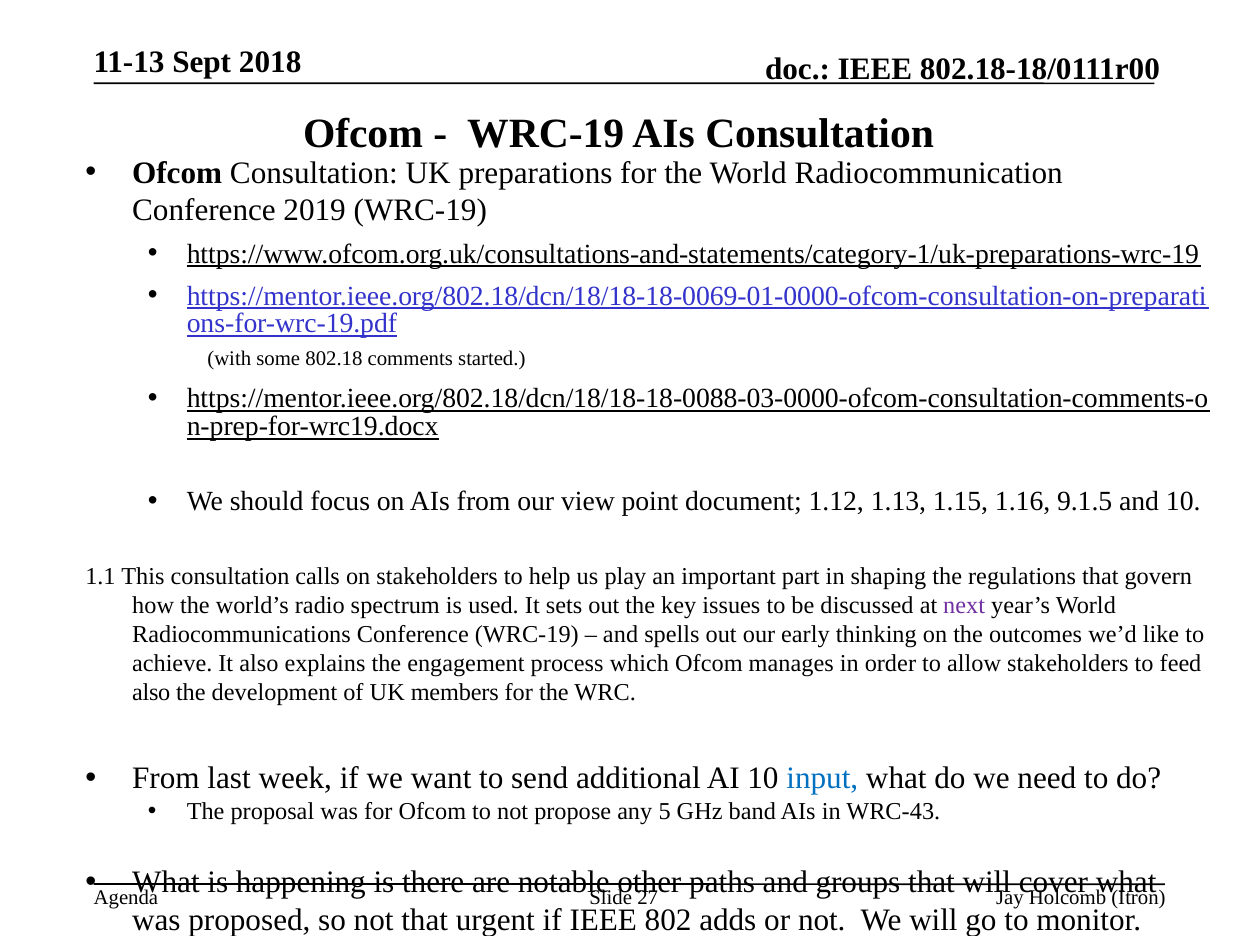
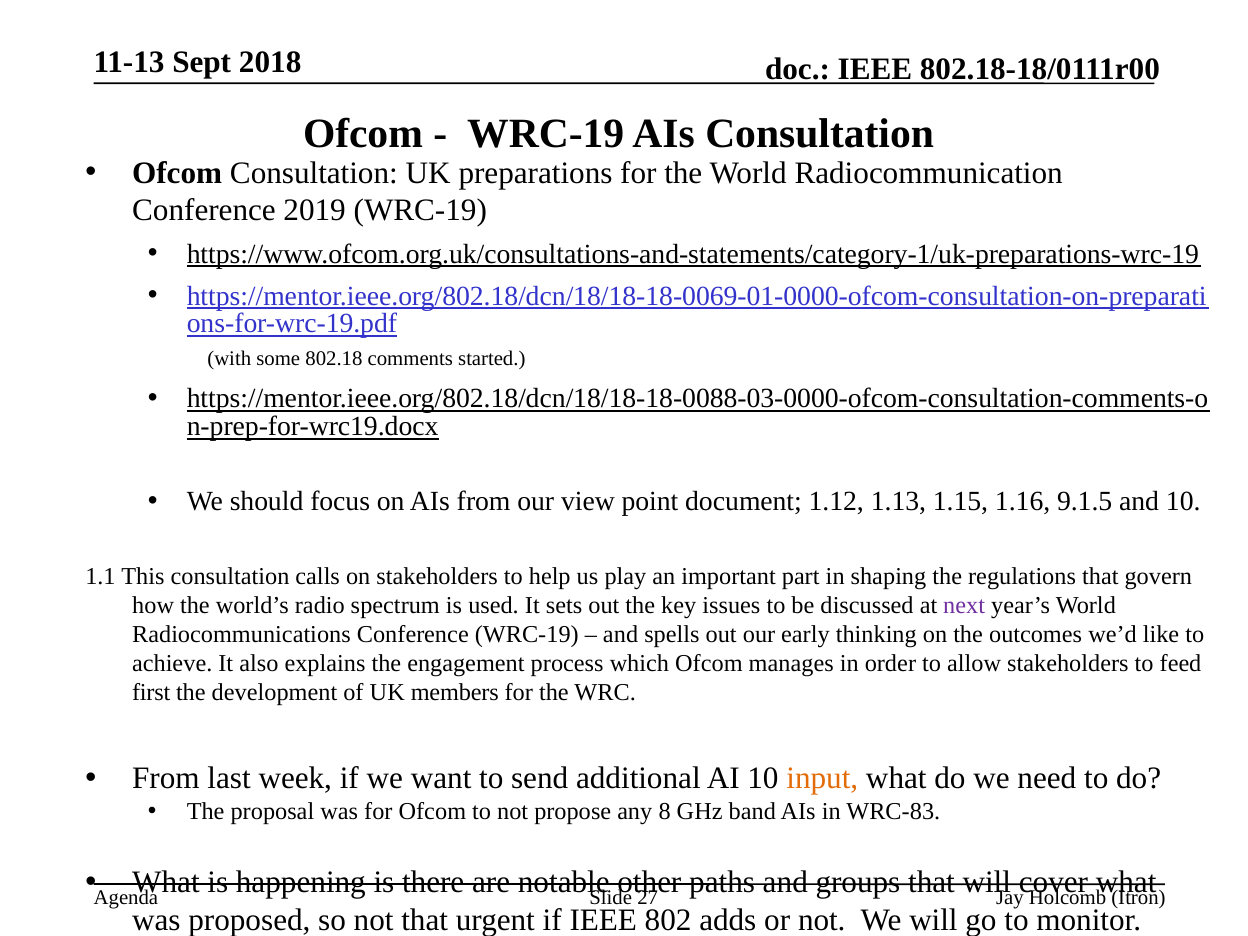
also: also -> first (151, 693)
input colour: blue -> orange (822, 779)
5: 5 -> 8 (665, 811)
WRC-43: WRC-43 -> WRC-83 (893, 811)
